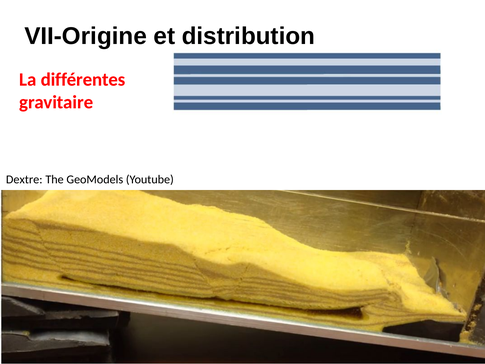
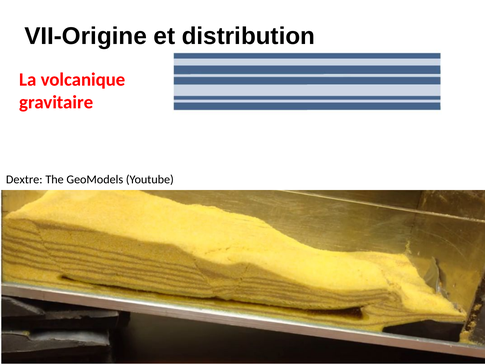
différentes: différentes -> volcanique (83, 79)
